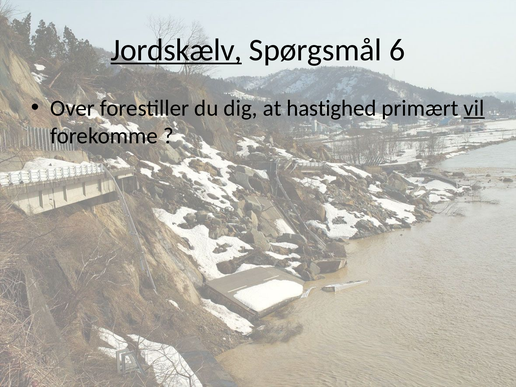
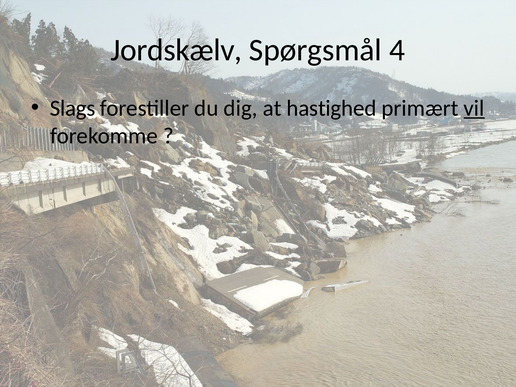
Jordskælv underline: present -> none (176, 50)
6: 6 -> 4 (397, 50)
Over: Over -> Slags (73, 108)
